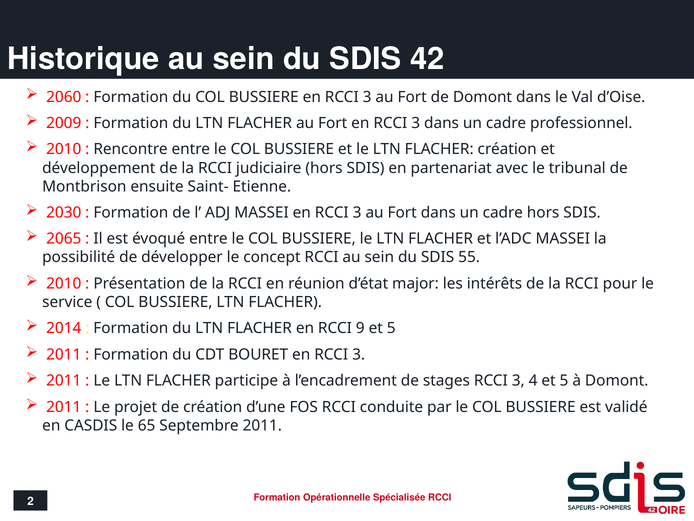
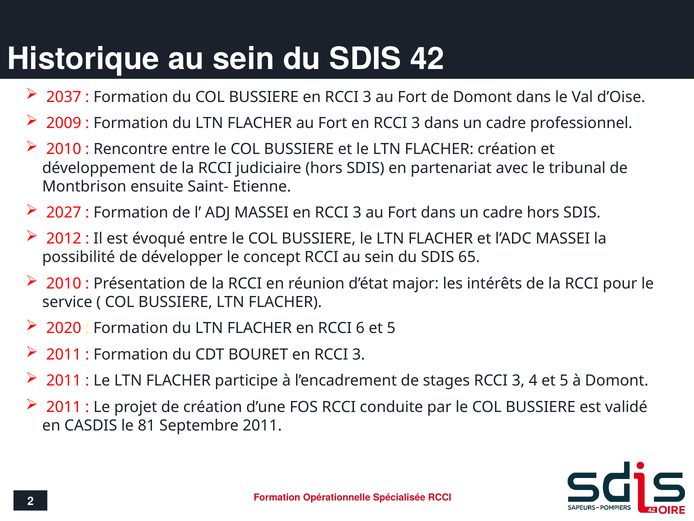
2060: 2060 -> 2037 (64, 97)
2030: 2030 -> 2027 (64, 212)
2065: 2065 -> 2012 (64, 239)
55: 55 -> 65 (469, 257)
2014: 2014 -> 2020 (64, 328)
9: 9 -> 6 (360, 328)
65: 65 -> 81 (147, 425)
